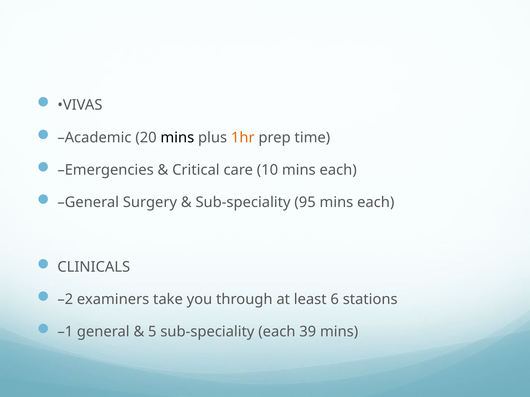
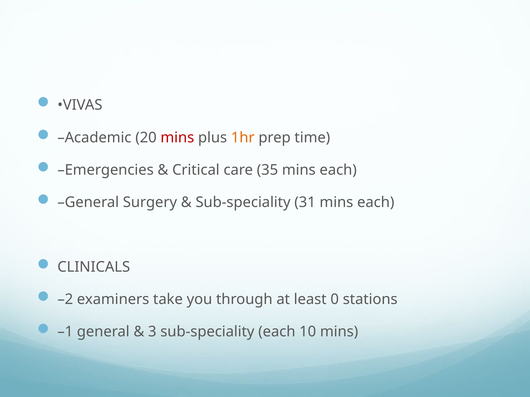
mins colour: black -> red (177, 138)
10: 10 -> 35 (267, 170)
95: 95 -> 31 (305, 202)
6: 6 -> 0 (335, 300)
5: 5 -> 3 (152, 332)
39: 39 -> 10 (308, 332)
